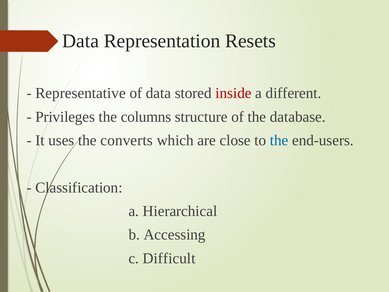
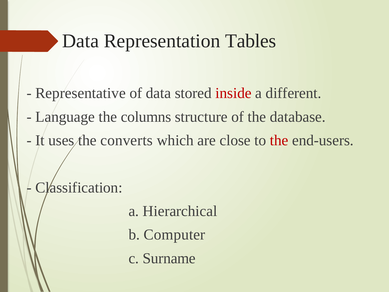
Resets: Resets -> Tables (251, 41)
Privileges: Privileges -> Language (65, 117)
the colour: blue -> red (279, 140)
Accessing: Accessing -> Computer (174, 235)
Difficult: Difficult -> Surname (169, 258)
